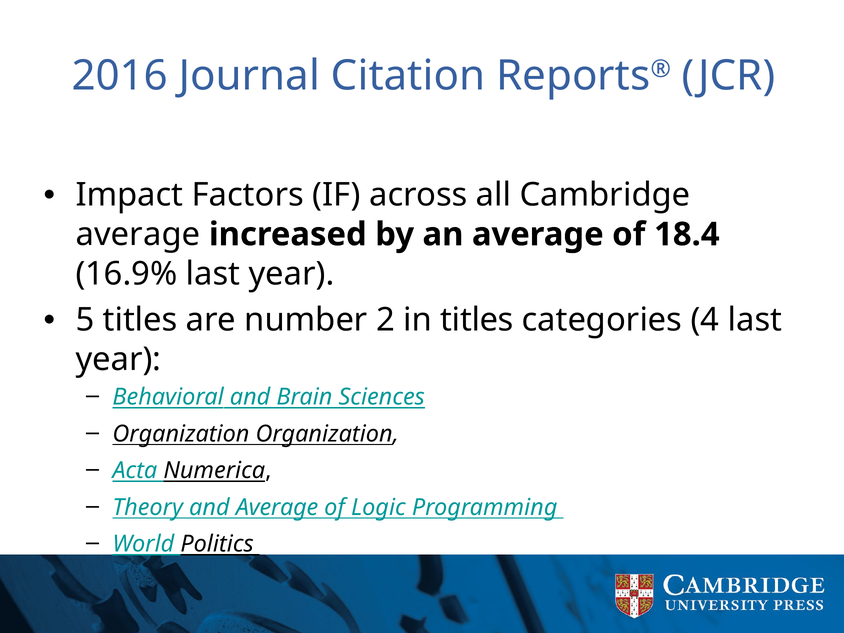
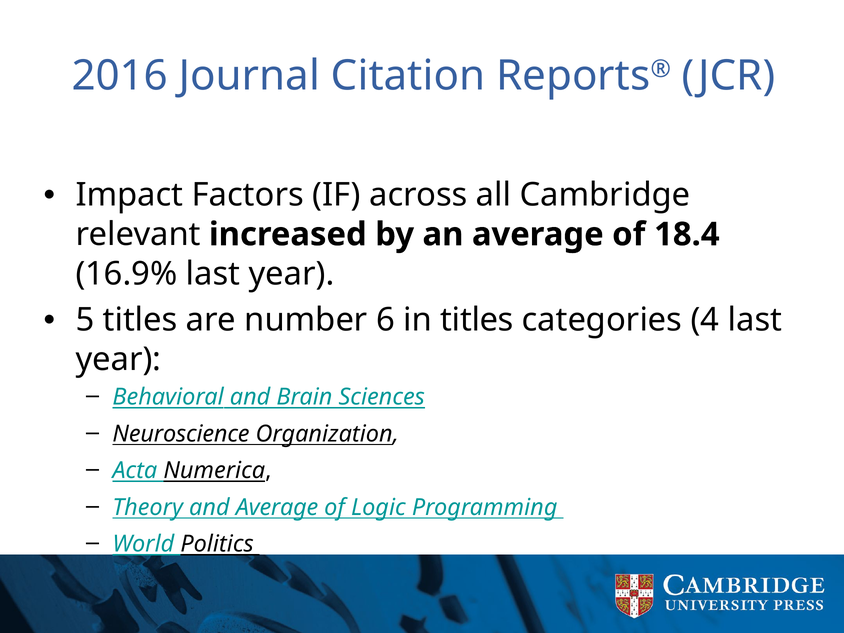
average: average -> relevant (138, 234)
2: 2 -> 6 (385, 320)
Organization: Organization -> Neuroscience (181, 434)
